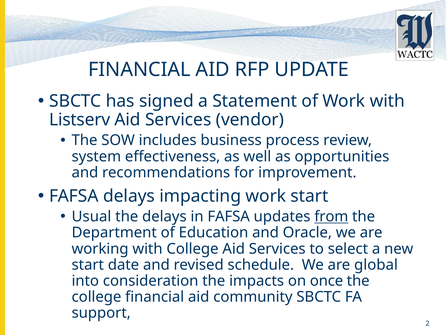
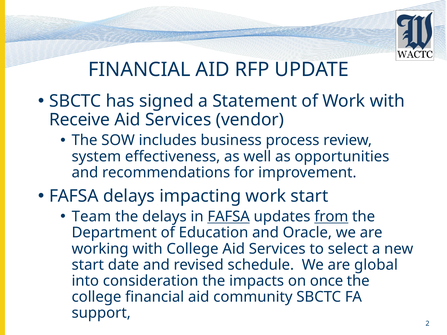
Listserv: Listserv -> Receive (80, 120)
Usual: Usual -> Team (91, 217)
FAFSA underline: none -> present (229, 217)
